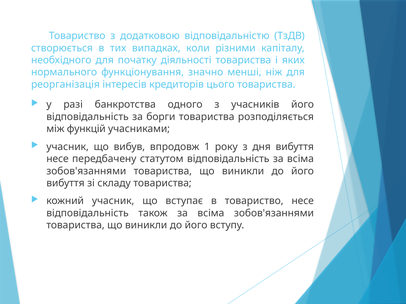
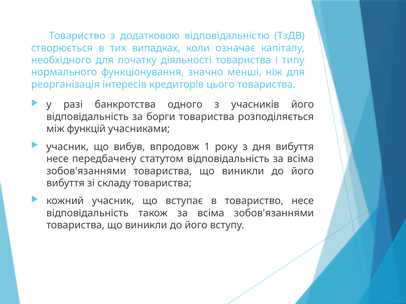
різними: різними -> означає (235, 48)
яких: яких -> типу (293, 60)
